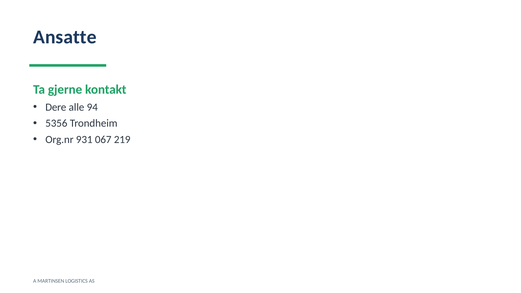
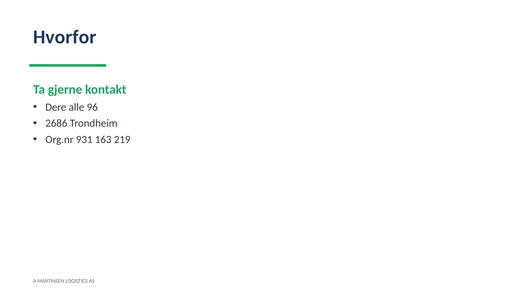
Ansatte: Ansatte -> Hvorfor (65, 37)
94: 94 -> 96 (92, 107)
5356: 5356 -> 2686 (56, 123)
067: 067 -> 163 (103, 140)
